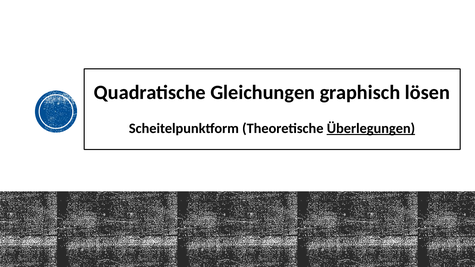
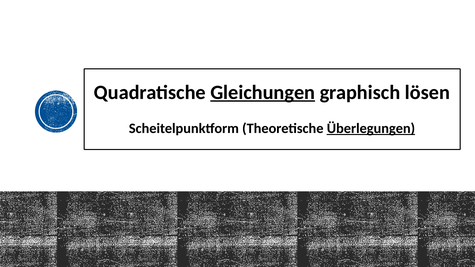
Gleichungen underline: none -> present (263, 92)
